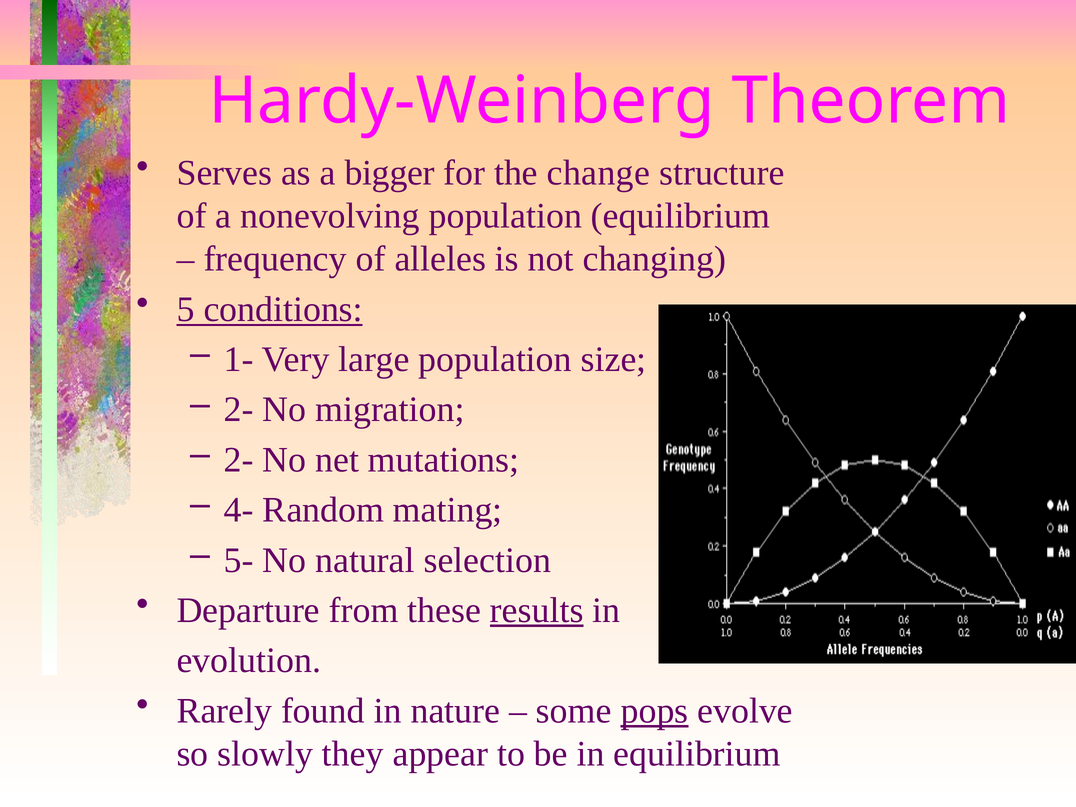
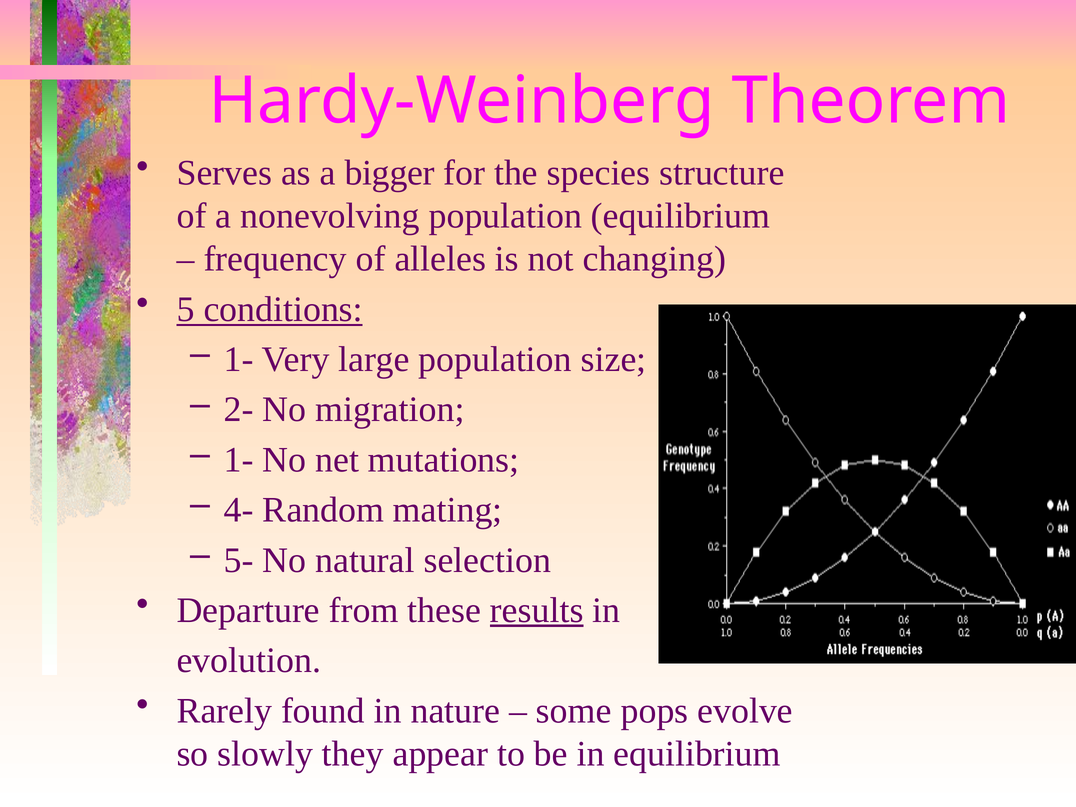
change: change -> species (599, 173)
2-: 2- -> 1- (239, 460)
pops underline: present -> none (655, 711)
